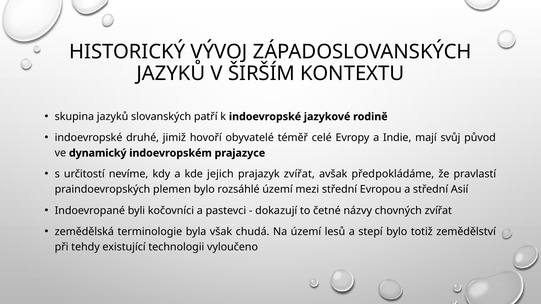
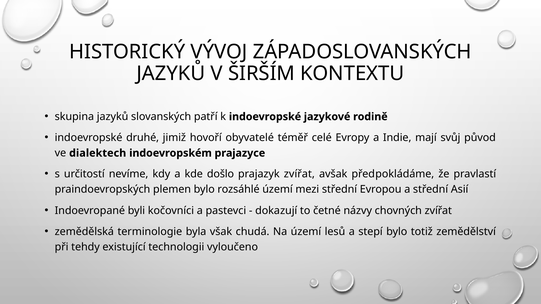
dynamický: dynamický -> dialektech (98, 153)
jejich: jejich -> došlo (220, 174)
